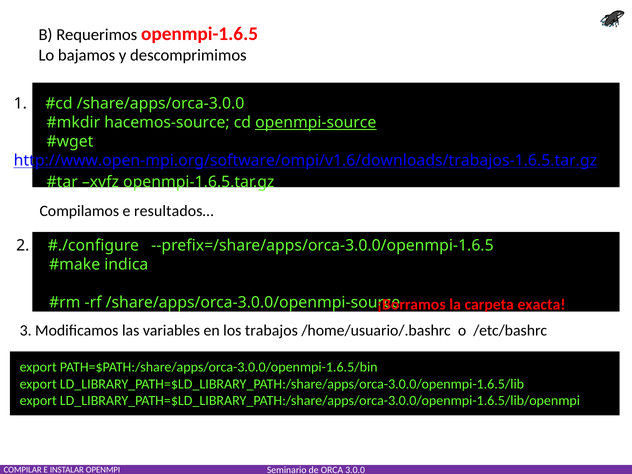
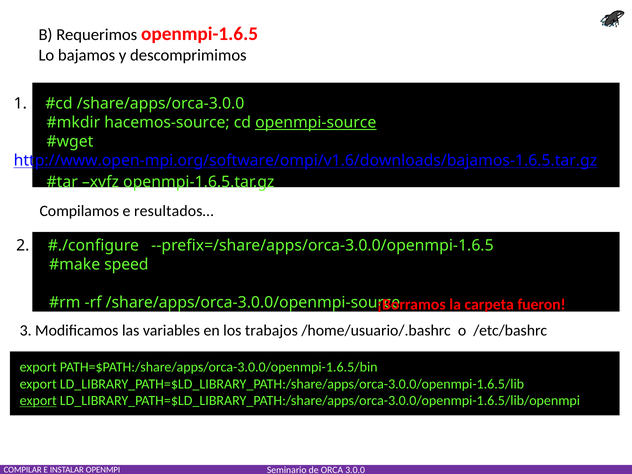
http://www.open-mpi.org/software/ompi/v1.6/downloads/trabajos-1.6.5.tar.gz: http://www.open-mpi.org/software/ompi/v1.6/downloads/trabajos-1.6.5.tar.gz -> http://www.open-mpi.org/software/ompi/v1.6/downloads/bajamos-1.6.5.tar.gz (305, 161)
indica: indica -> speed (126, 265)
exacta: exacta -> fueron (542, 305)
export underline: none -> present (38, 401)
